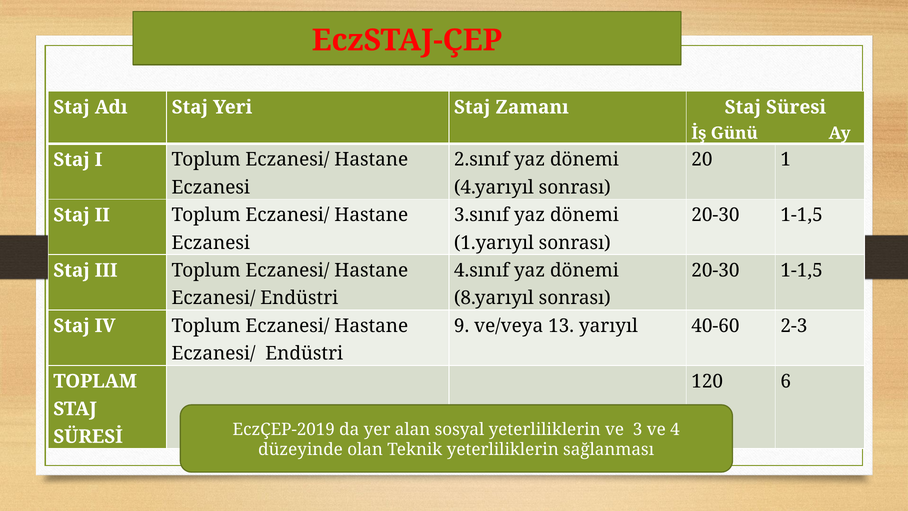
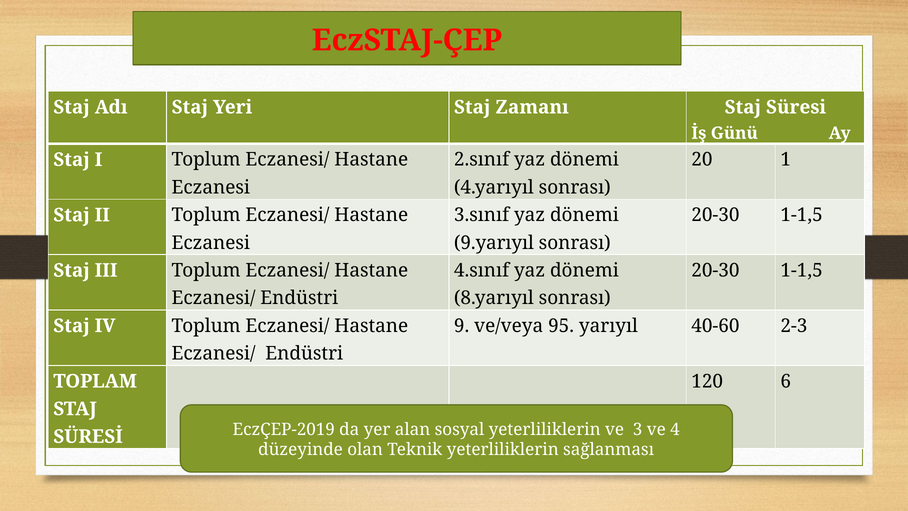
1.yarıyıl: 1.yarıyıl -> 9.yarıyıl (494, 243)
13: 13 -> 95 (561, 326)
